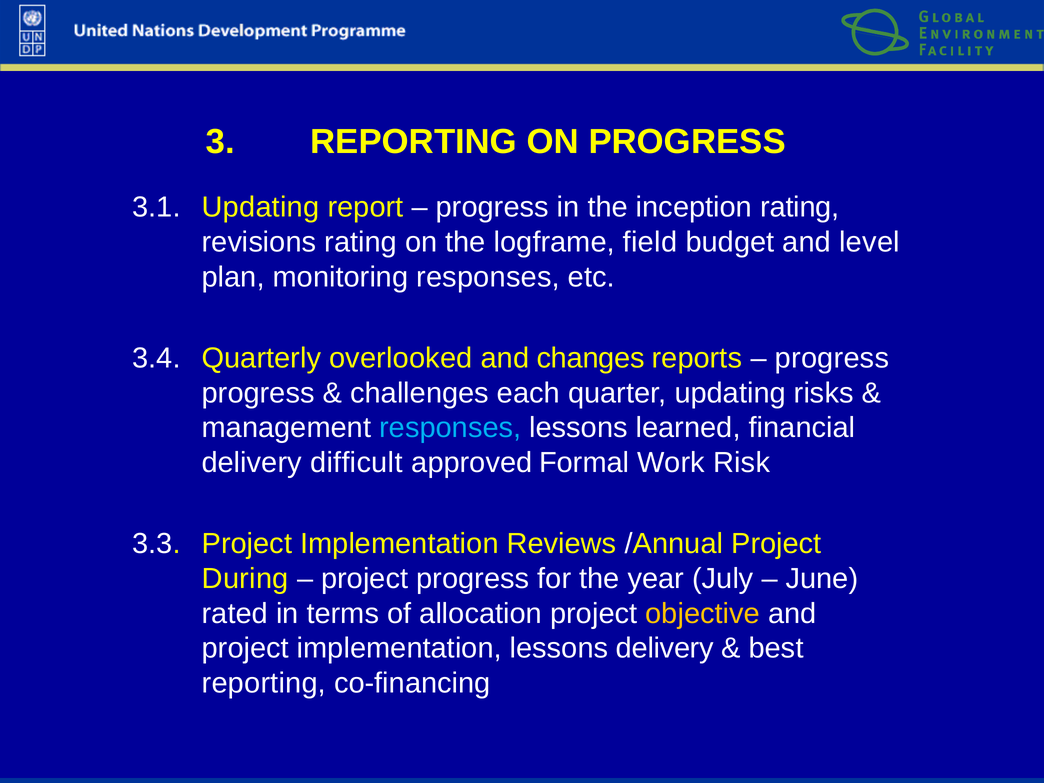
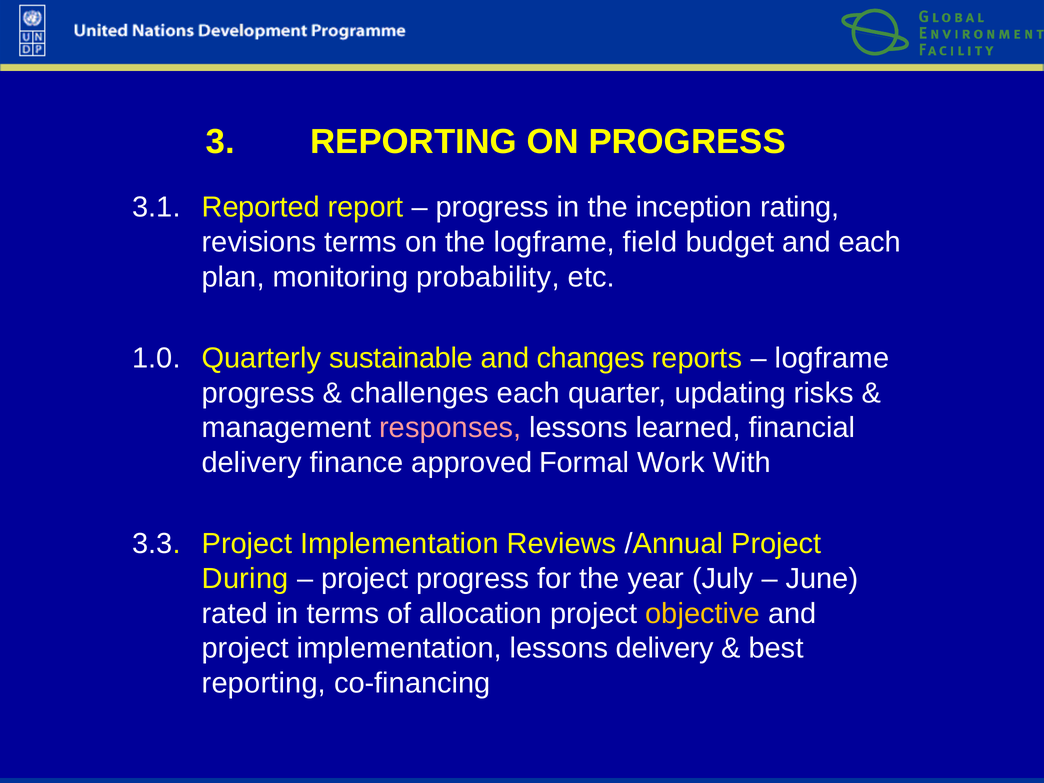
3.1 Updating: Updating -> Reported (261, 207)
revisions rating: rating -> terms (361, 242)
and level: level -> each (870, 242)
monitoring responses: responses -> probability (488, 277)
3.4: 3.4 -> 1.0 (156, 358)
overlooked: overlooked -> sustainable (401, 358)
progress: progress -> logframe (832, 358)
responses colour: light blue -> pink (450, 428)
difficult: difficult -> finance (357, 463)
Risk: Risk -> With (742, 463)
